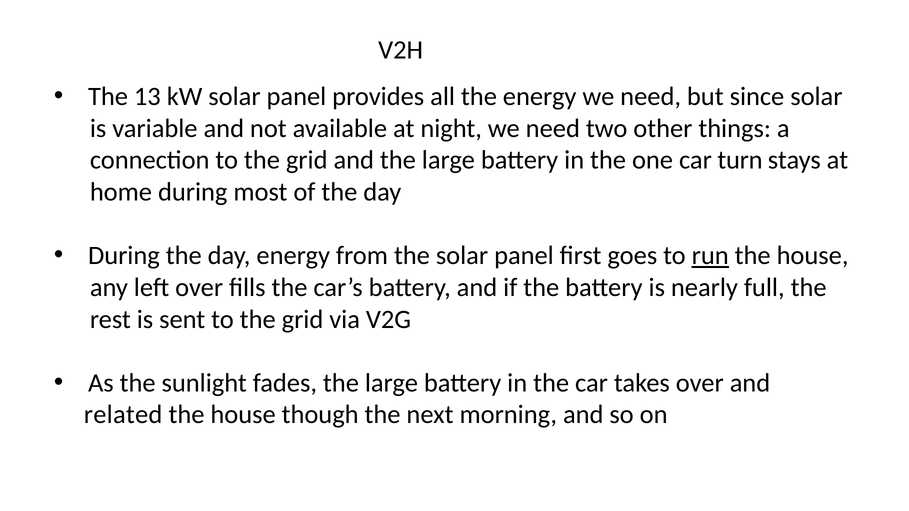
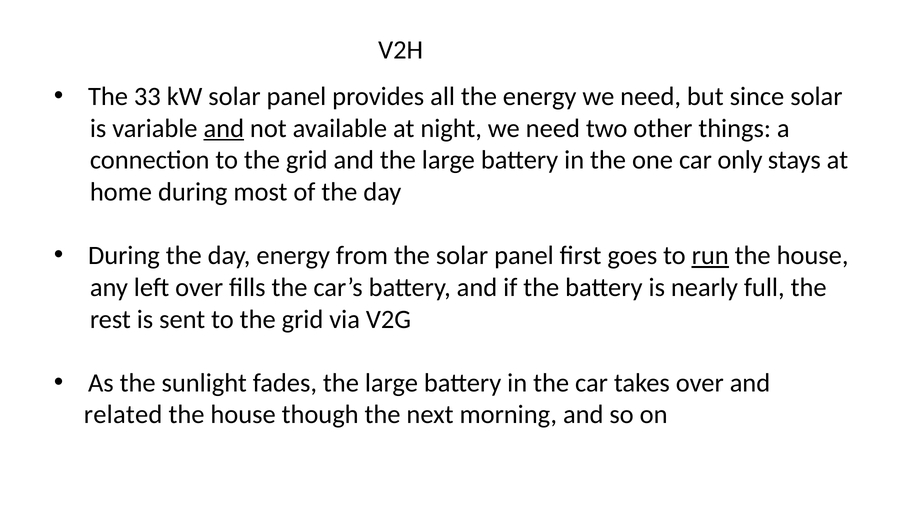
13: 13 -> 33 (147, 97)
and underline: none -> present (224, 128)
turn: turn -> only (740, 160)
